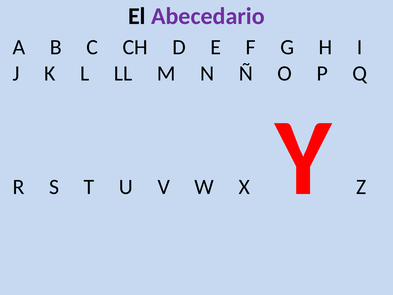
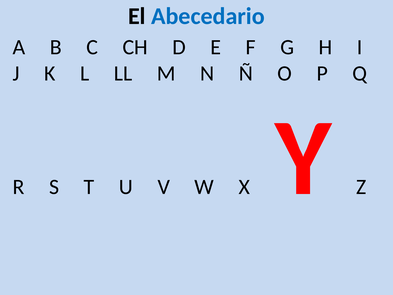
Abecedario colour: purple -> blue (208, 16)
